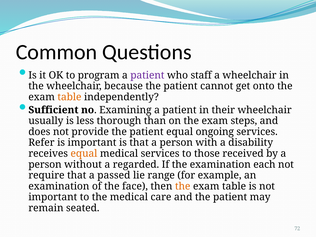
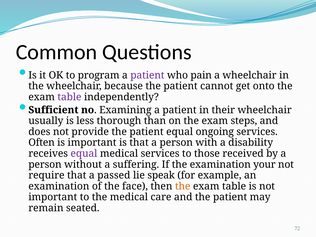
staff: staff -> pain (201, 75)
table colour: orange -> purple (69, 97)
Refer: Refer -> Often (42, 143)
equal colour: orange -> purple (84, 154)
regarded: regarded -> suffering (136, 164)
each: each -> your (264, 164)
range: range -> speak (161, 175)
